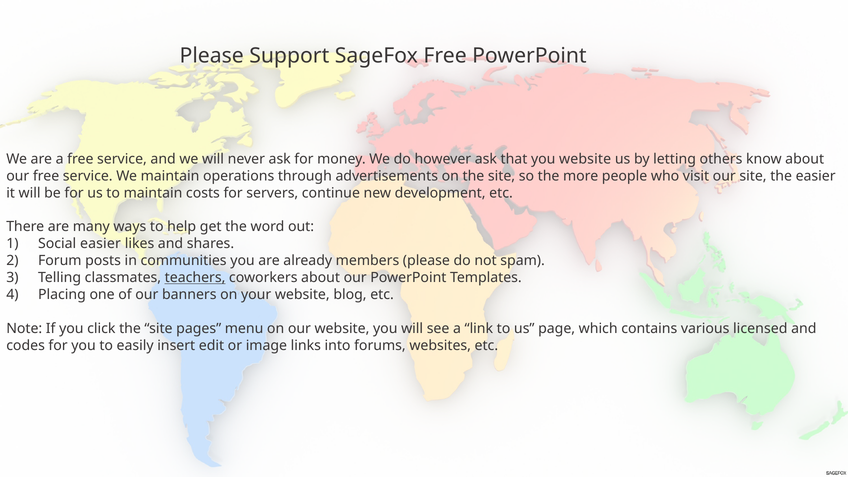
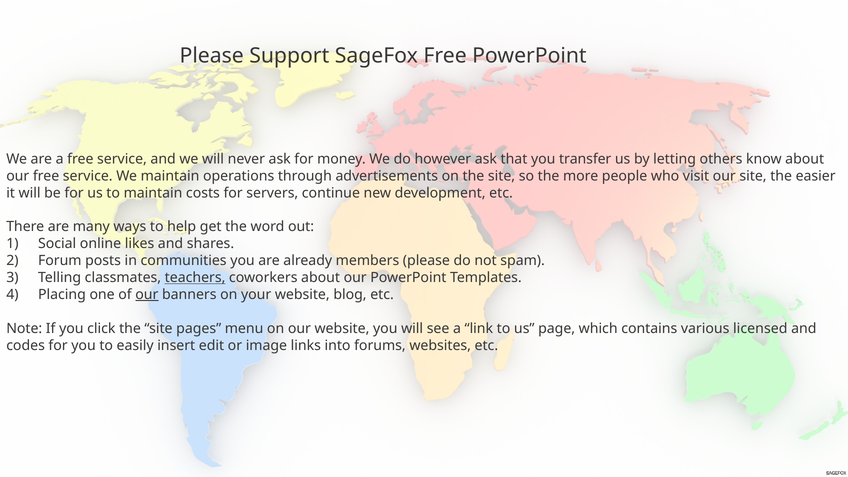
you website: website -> transfer (585, 159)
Social easier: easier -> online (101, 244)
our underline: none -> present (147, 295)
